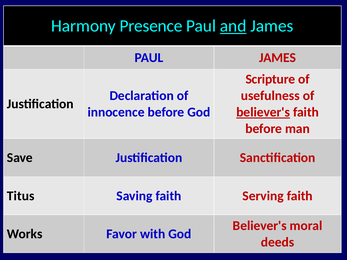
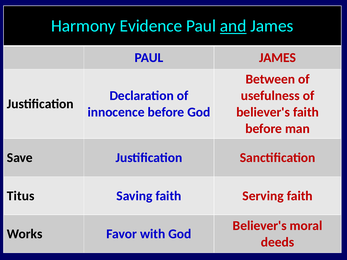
Presence: Presence -> Evidence (151, 26)
Scripture: Scripture -> Between (270, 79)
believer's underline: present -> none (263, 112)
